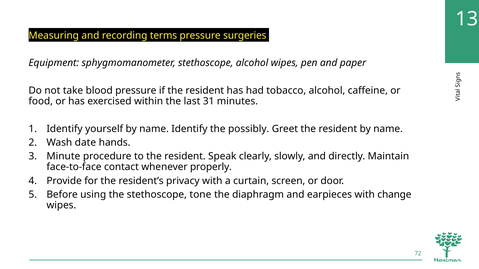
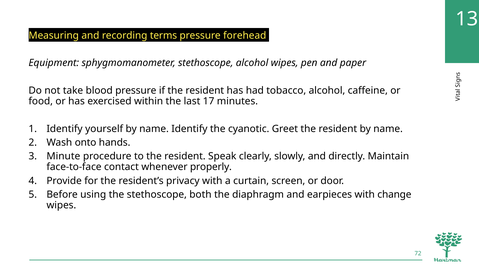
surgeries: surgeries -> forehead (245, 36)
31: 31 -> 17 (209, 101)
possibly: possibly -> cyanotic (249, 129)
date: date -> onto (86, 143)
tone: tone -> both (200, 195)
